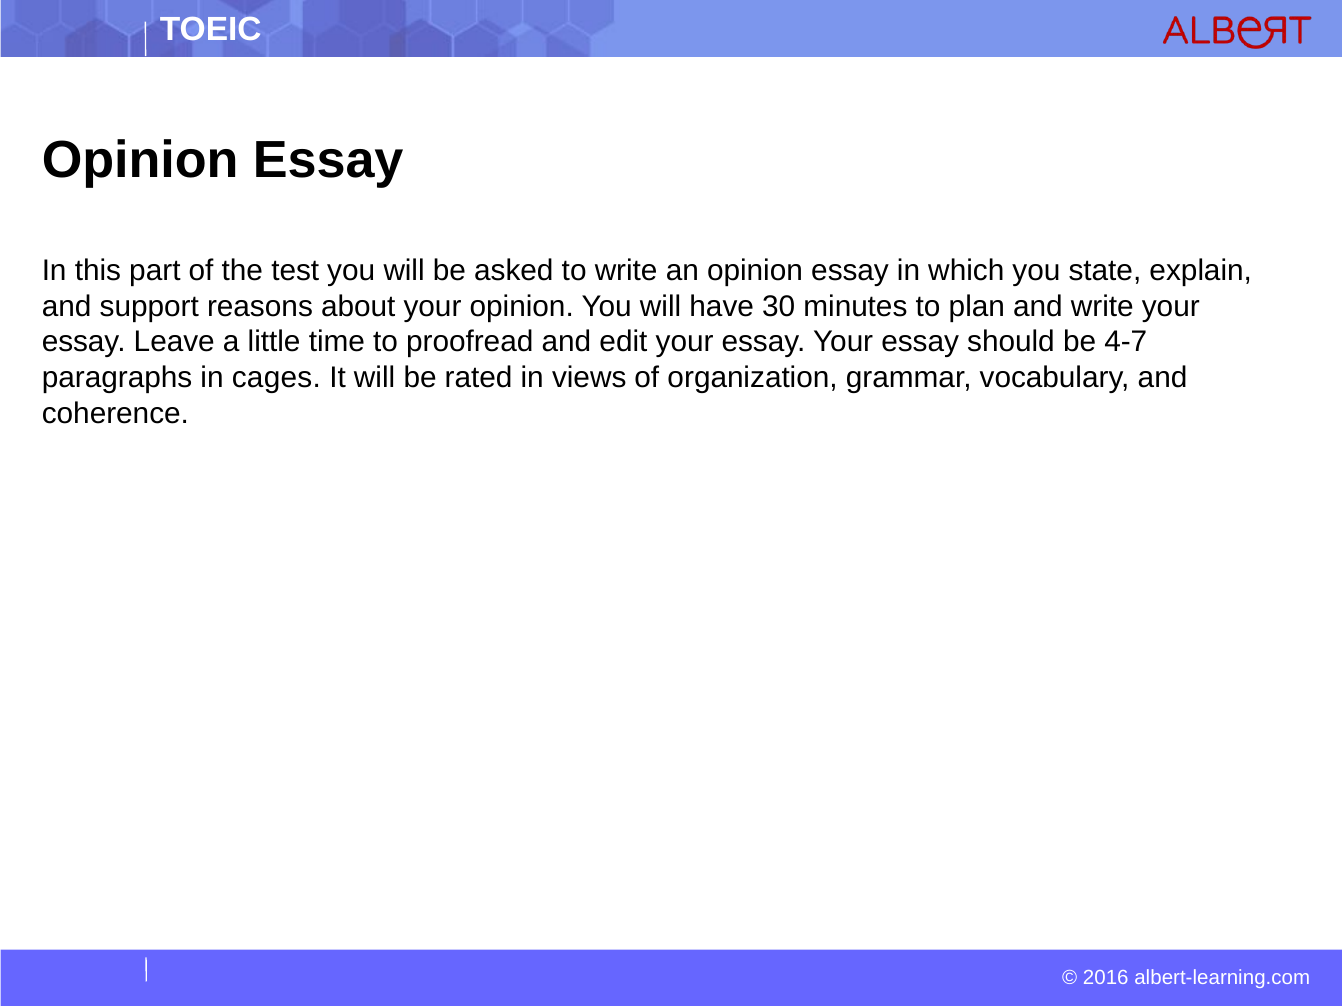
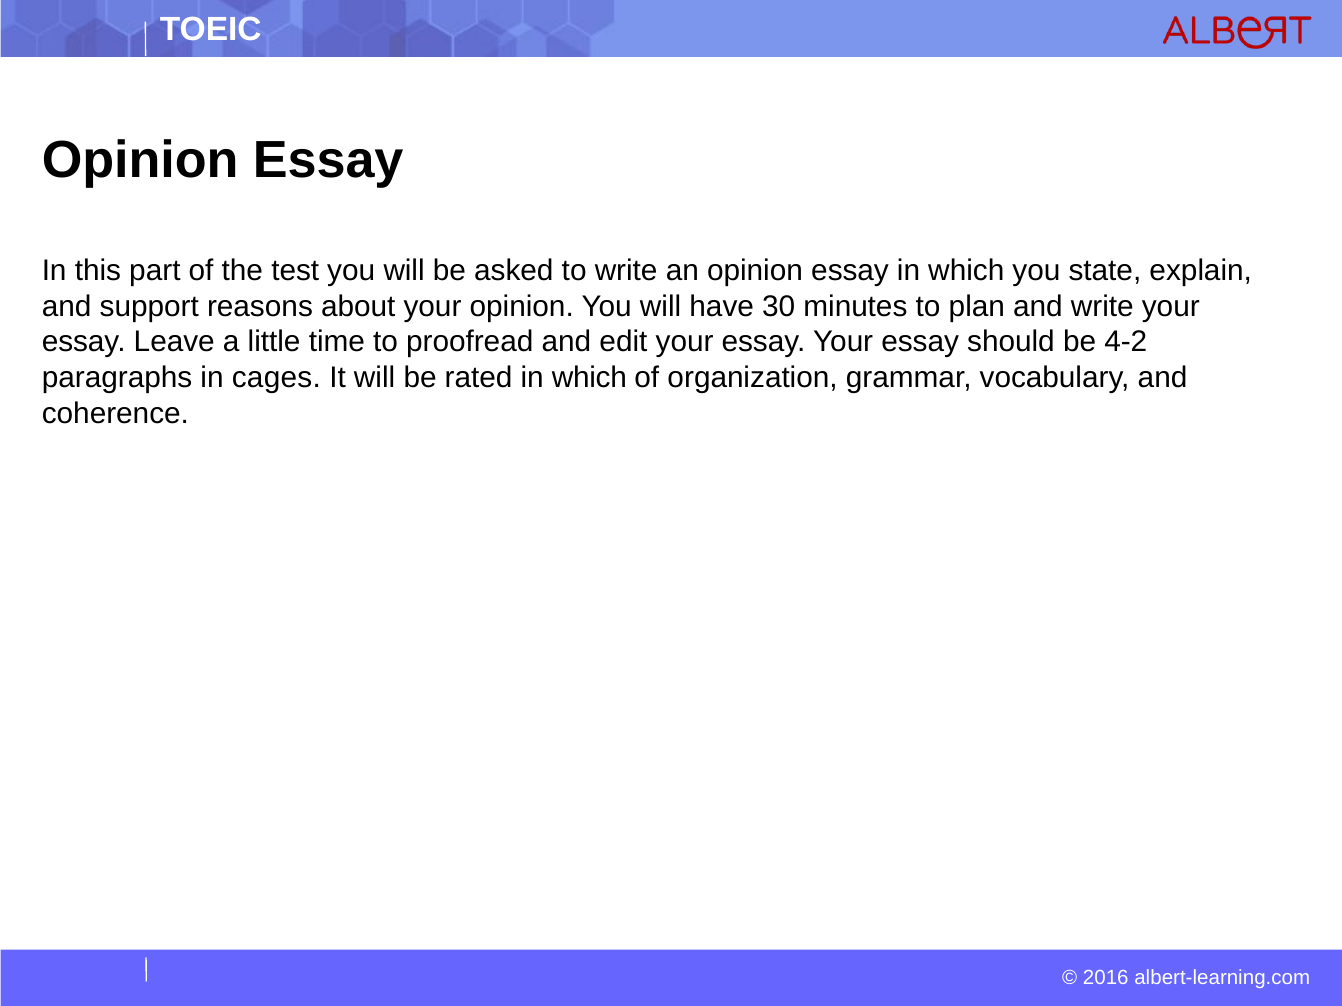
4-7: 4-7 -> 4-2 (1126, 342)
rated in views: views -> which (589, 378)
